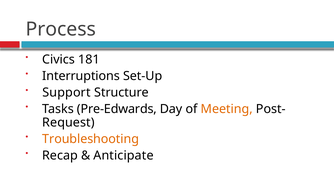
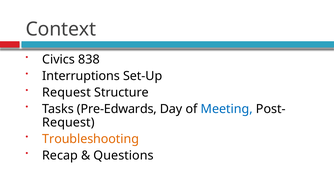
Process: Process -> Context (61, 29)
181: 181 -> 838 (89, 59)
Support: Support -> Request (67, 92)
Meeting colour: orange -> blue (227, 109)
Anticipate: Anticipate -> Questions (124, 155)
